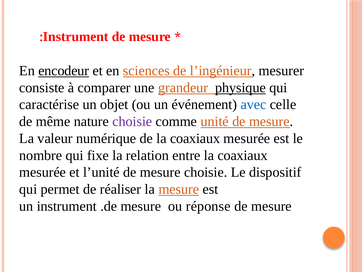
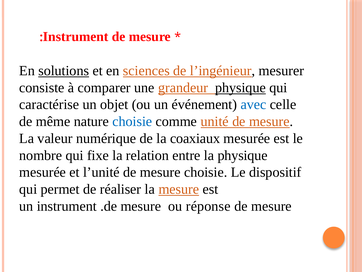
encodeur: encodeur -> solutions (64, 71)
choisie colour: purple -> blue (132, 121)
entre la coaxiaux: coaxiaux -> physique (243, 155)
